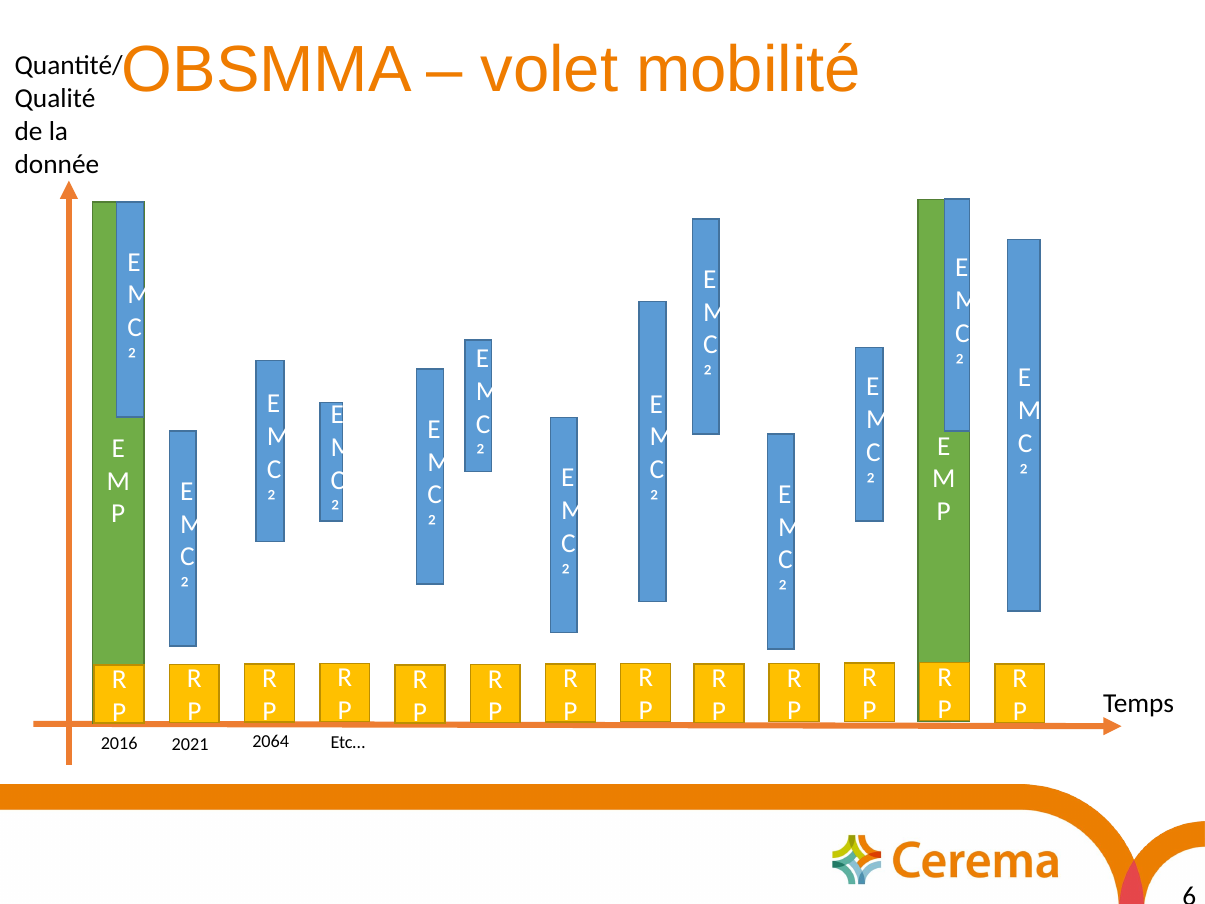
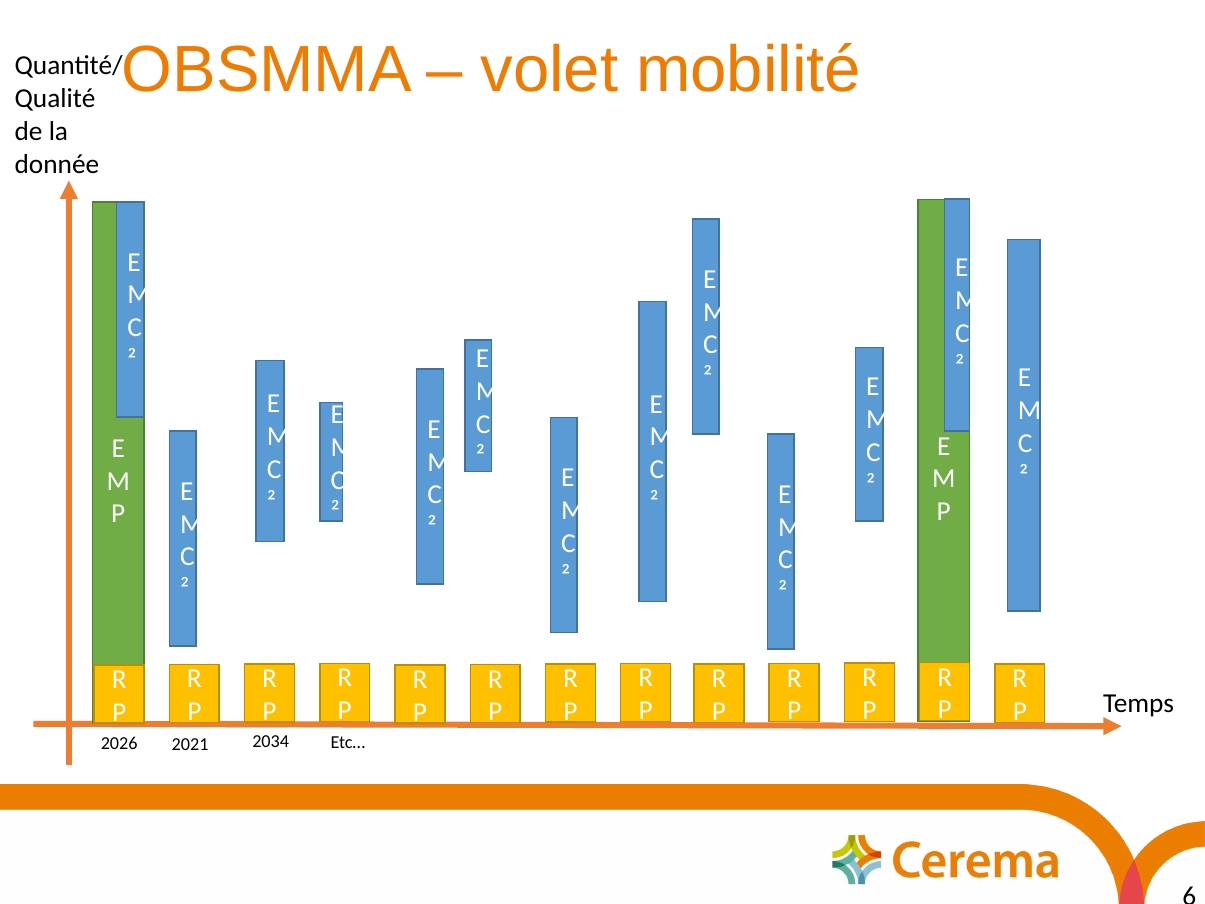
2016: 2016 -> 2026 (119, 743)
2064: 2064 -> 2034 (271, 741)
